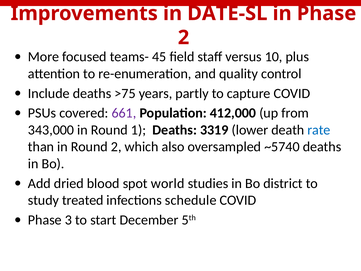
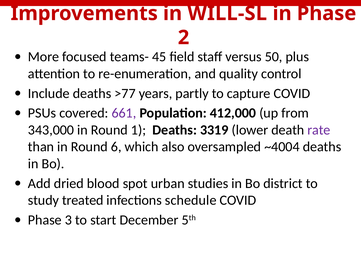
DATE-SL: DATE-SL -> WILL-SL (227, 13)
10: 10 -> 50 (274, 57)
>75: >75 -> >77 (125, 93)
rate colour: blue -> purple (319, 130)
Round 2: 2 -> 6 (116, 147)
~5740: ~5740 -> ~4004 (282, 147)
world: world -> urban (168, 183)
